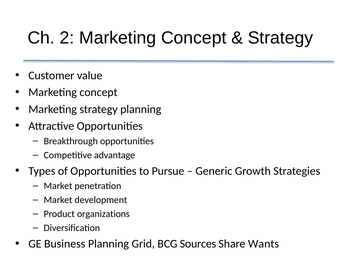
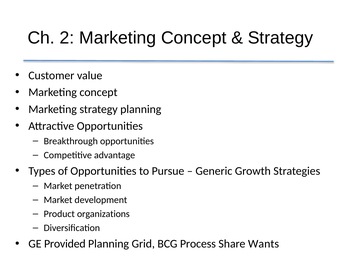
Business: Business -> Provided (65, 244)
Sources: Sources -> Process (198, 244)
